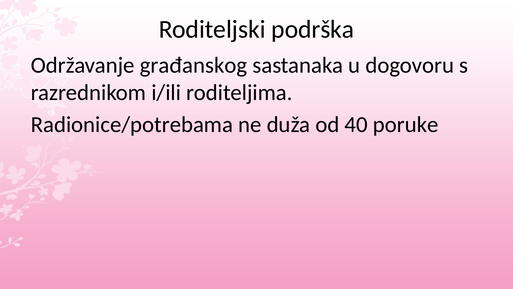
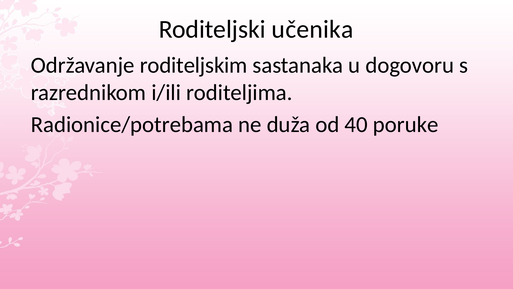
podrška: podrška -> učenika (313, 29)
građanskog: građanskog -> roditeljskim (194, 65)
